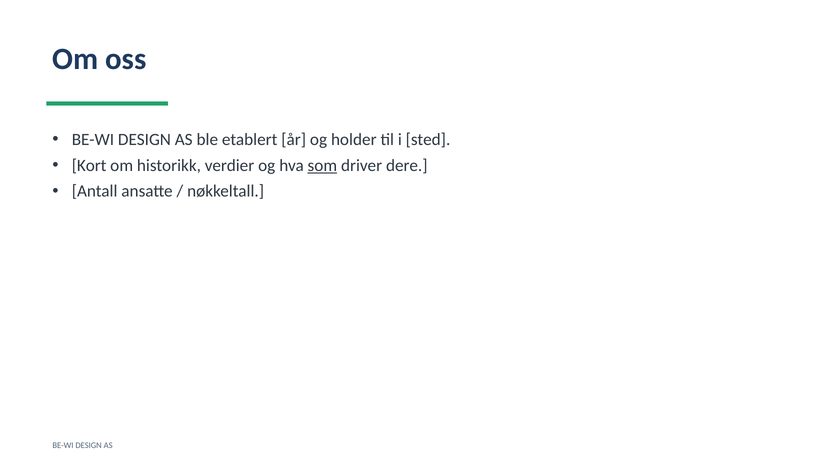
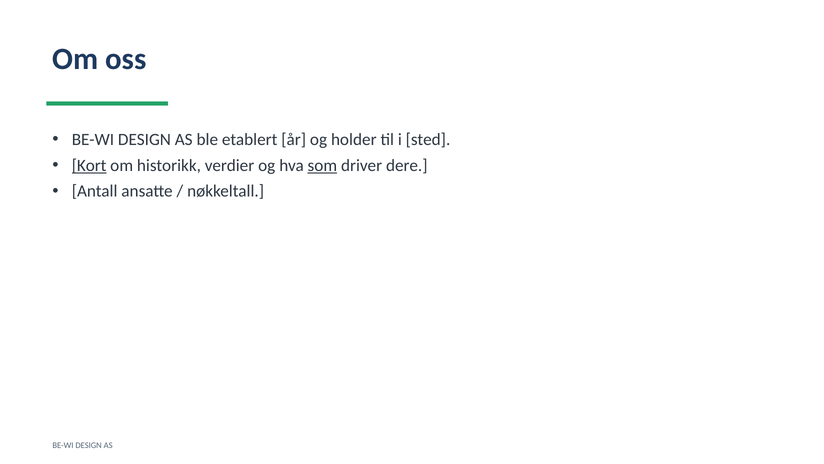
Kort underline: none -> present (89, 165)
